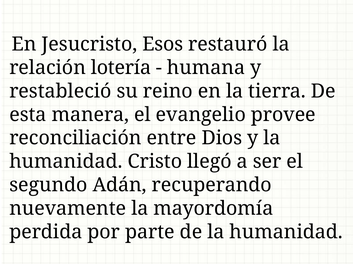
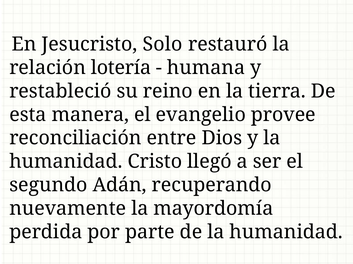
Esos: Esos -> Solo (163, 44)
